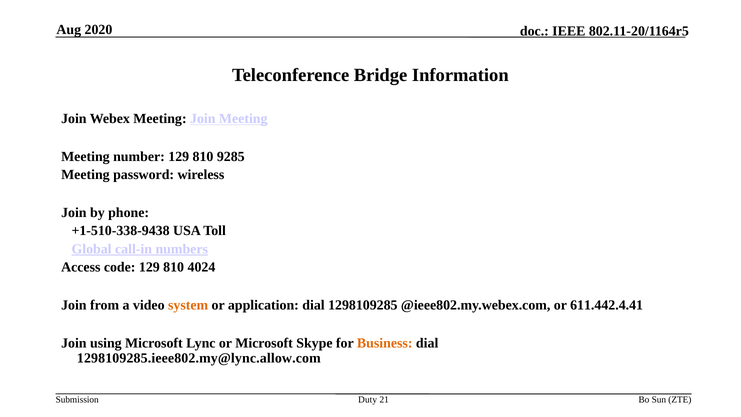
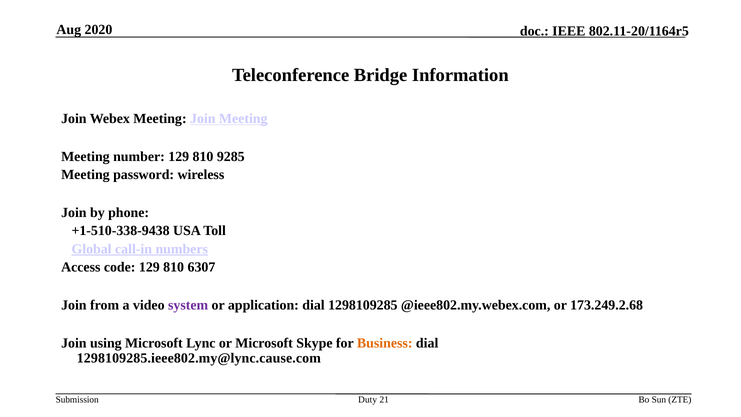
4024: 4024 -> 6307 (201, 267)
system colour: orange -> purple (188, 305)
611.442.4.41: 611.442.4.41 -> 173.249.2.68 (607, 305)
1298109285.ieee802.my@lync.allow.com: 1298109285.ieee802.my@lync.allow.com -> 1298109285.ieee802.my@lync.cause.com (199, 358)
